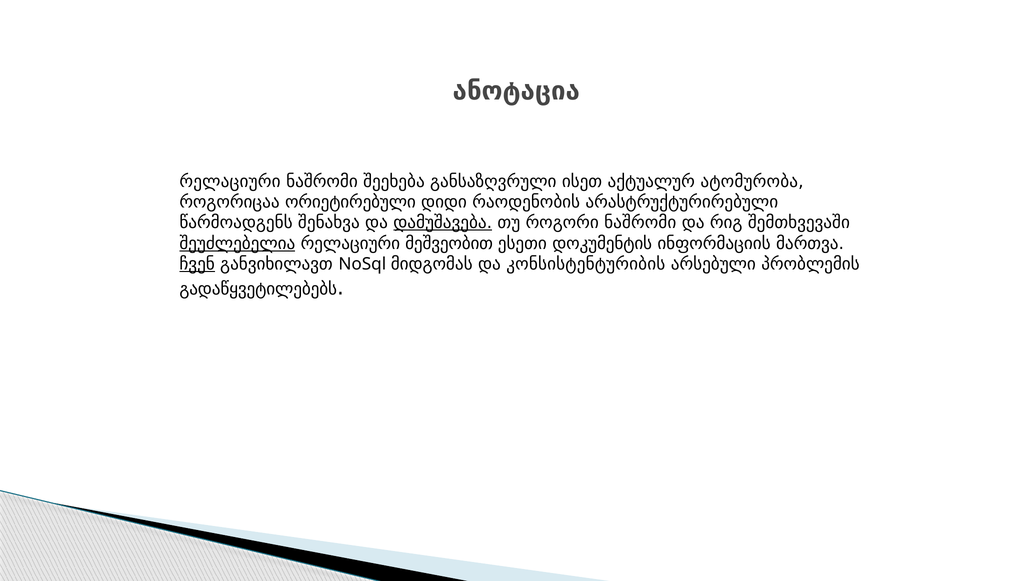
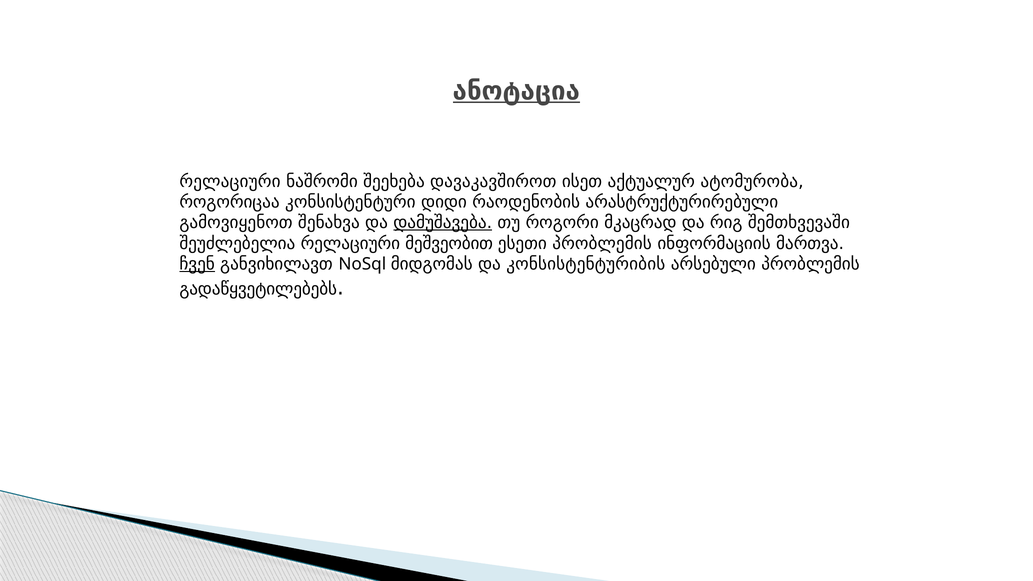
ანოტაცია underline: none -> present (516, 91)
განსაზღვრული: განსაზღვრული -> დავაკავშიროთ (493, 182)
ორიეტირებული: ორიეტირებული -> კონსისტენტური (350, 202)
წარმოადგენს: წარმოადგენს -> გამოვიყენოთ (236, 223)
როგორი ნაშრომი: ნაშრომი -> მკაცრად (640, 223)
შეუძლებელია underline: present -> none (237, 243)
ესეთი დოკუმენტის: დოკუმენტის -> პრობლემის (602, 243)
